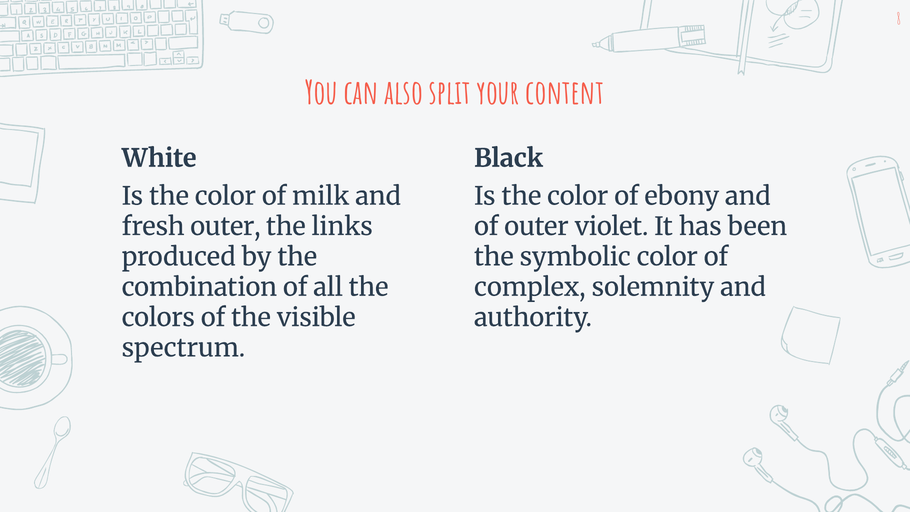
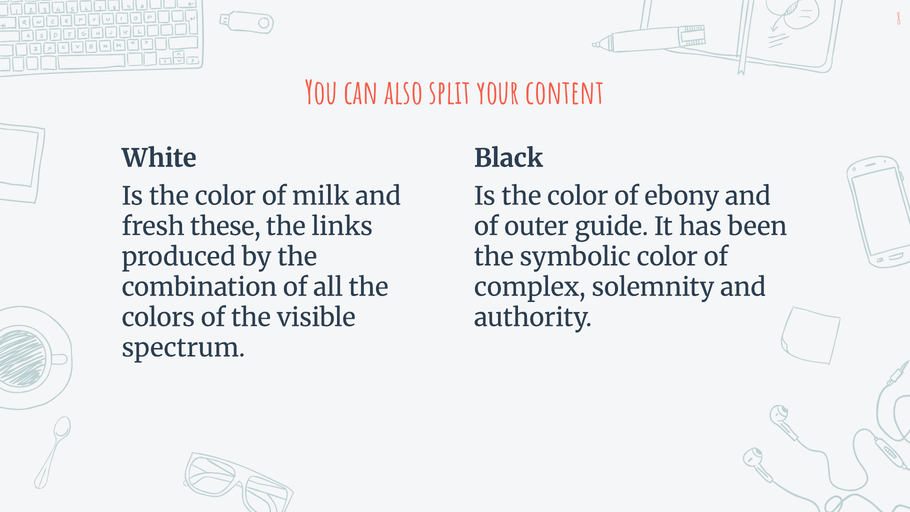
fresh outer: outer -> these (225, 227)
violet: violet -> guide (612, 227)
